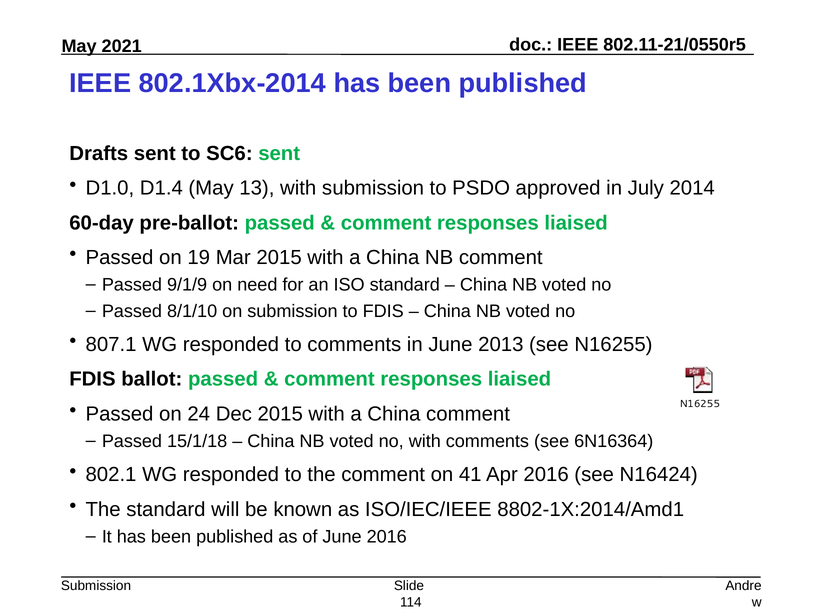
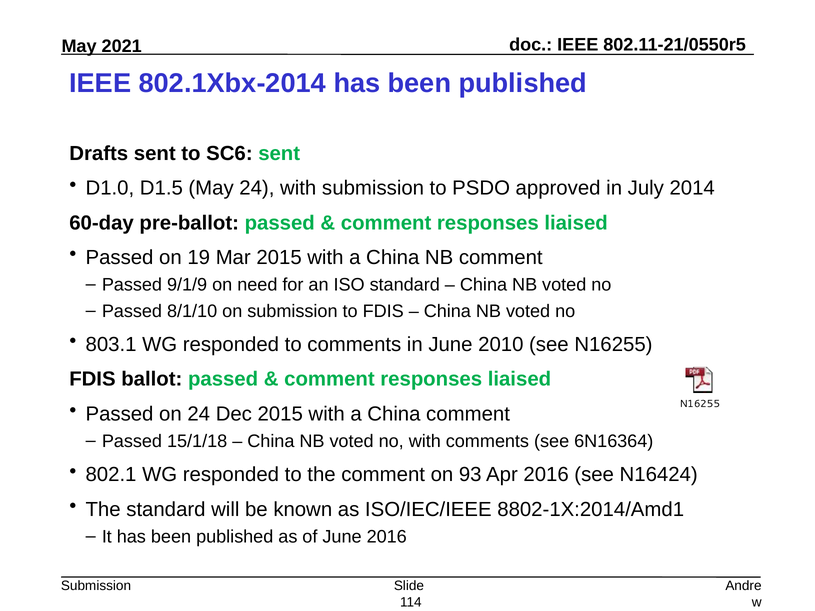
D1.4: D1.4 -> D1.5 (161, 188)
May 13: 13 -> 24 (257, 188)
807.1: 807.1 -> 803.1 (111, 345)
2013: 2013 -> 2010 (501, 345)
41: 41 -> 93 (470, 475)
